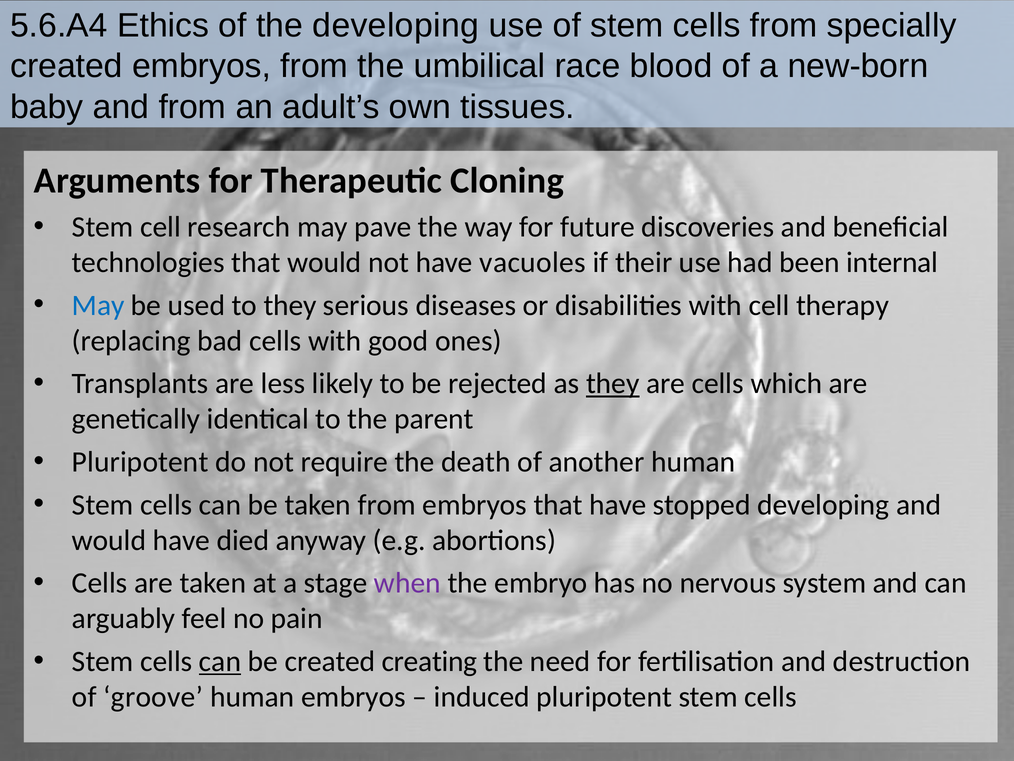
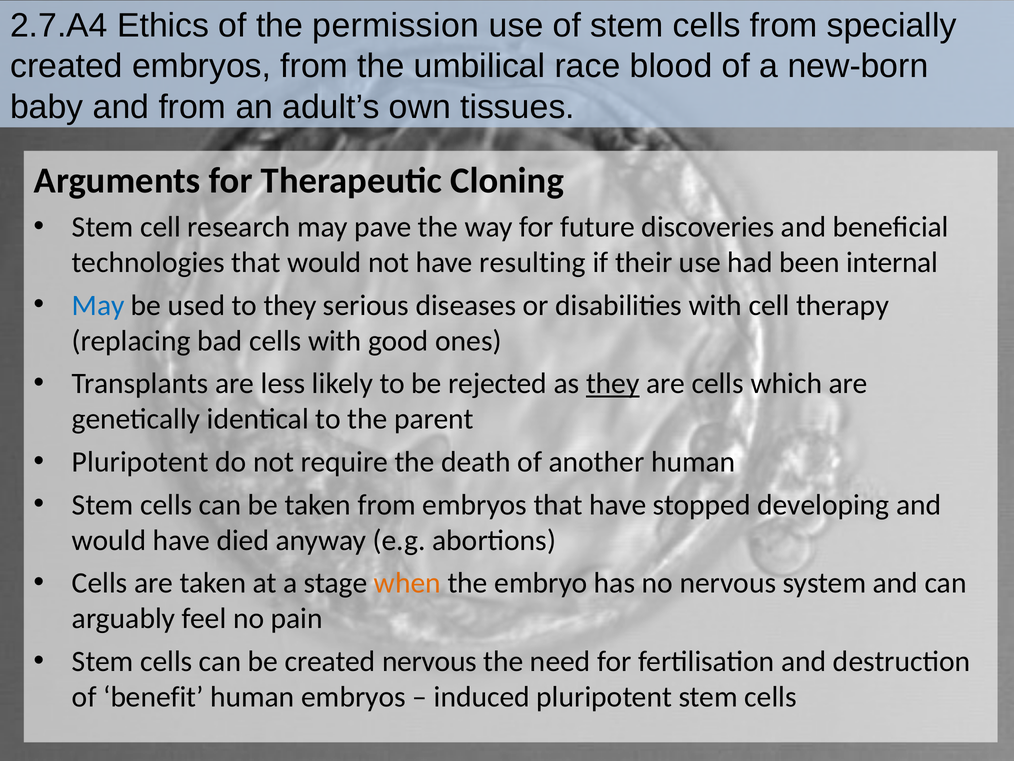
5.6.A4: 5.6.A4 -> 2.7.A4 (59, 26)
the developing: developing -> permission (396, 26)
vacuoles: vacuoles -> resulting (533, 262)
when colour: purple -> orange (407, 583)
can underline: present -> none (220, 661)
created creating: creating -> nervous (429, 661)
groove: groove -> benefit (153, 697)
